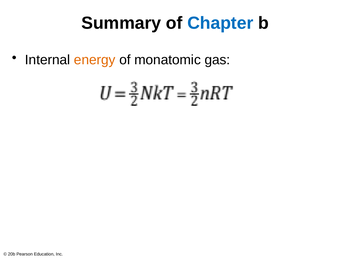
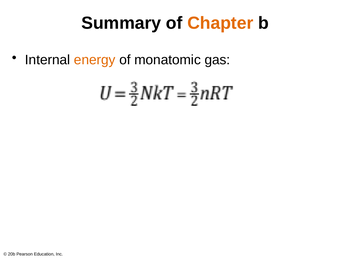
Chapter colour: blue -> orange (220, 23)
